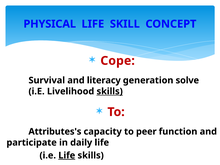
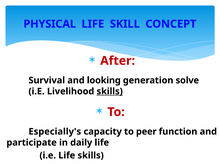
Cope: Cope -> After (118, 61)
literacy: literacy -> looking (104, 80)
Attributes's: Attributes's -> Especially's (55, 132)
Life underline: present -> none (67, 155)
